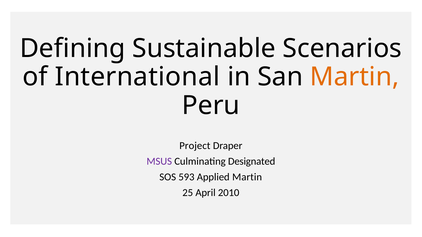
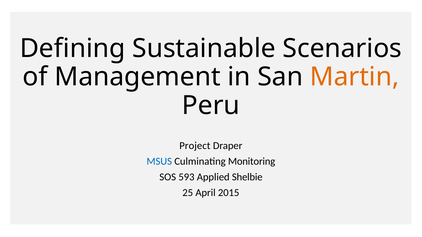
International: International -> Management (138, 77)
MSUS colour: purple -> blue (159, 162)
Designated: Designated -> Monitoring (252, 162)
Applied Martin: Martin -> Shelbie (247, 177)
2010: 2010 -> 2015 (229, 193)
